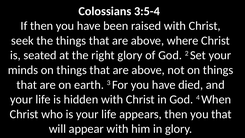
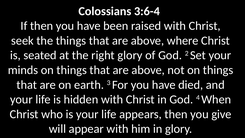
3:5-4: 3:5-4 -> 3:6-4 (147, 11)
you that: that -> give (221, 114)
